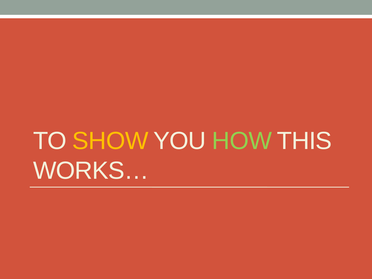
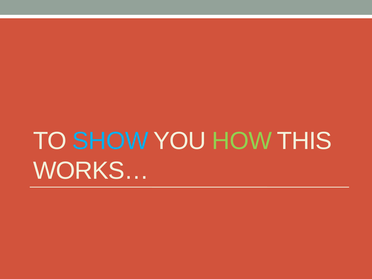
SHOW colour: yellow -> light blue (110, 141)
